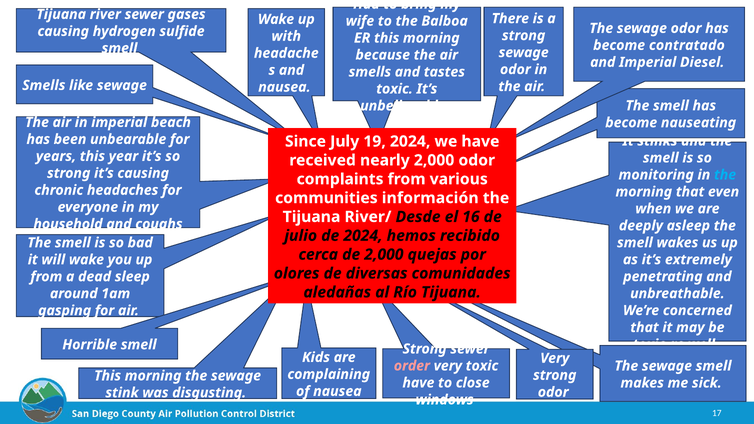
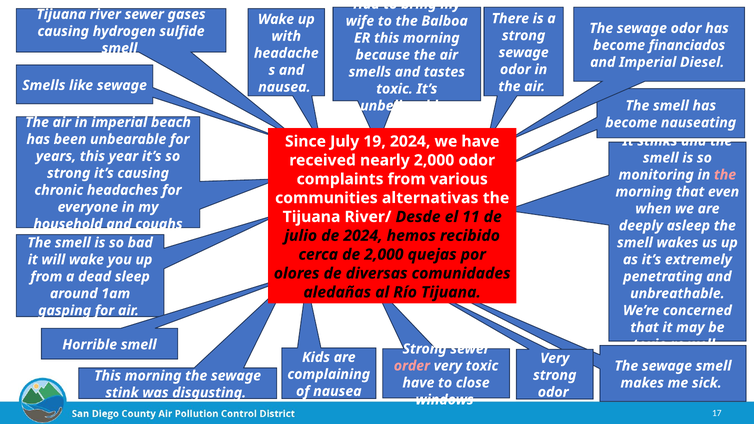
contratado: contratado -> financiados (687, 45)
the colour: light blue -> pink (725, 175)
información: información -> alternativas (430, 198)
16: 16 -> 11 (471, 217)
